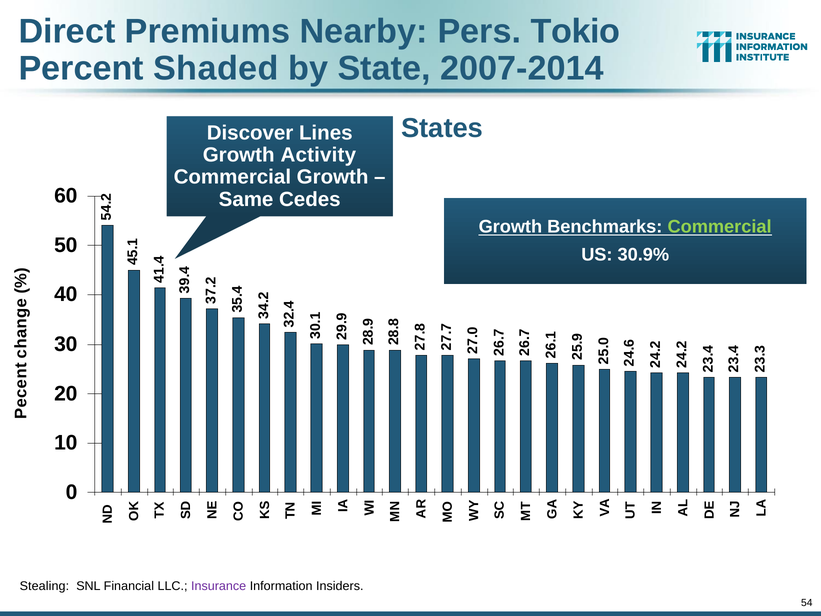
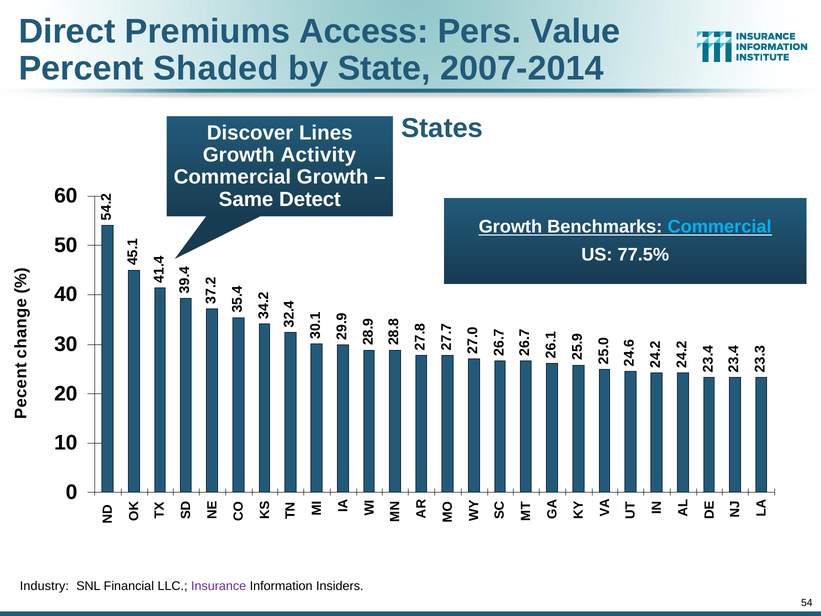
Nearby: Nearby -> Access (364, 31)
Tokio: Tokio -> Value (575, 31)
Cedes: Cedes -> Detect (310, 199)
Commercial colour: light green -> light blue (720, 227)
30.9%: 30.9% -> 77.5% (643, 254)
Stealing: Stealing -> Industry (44, 586)
